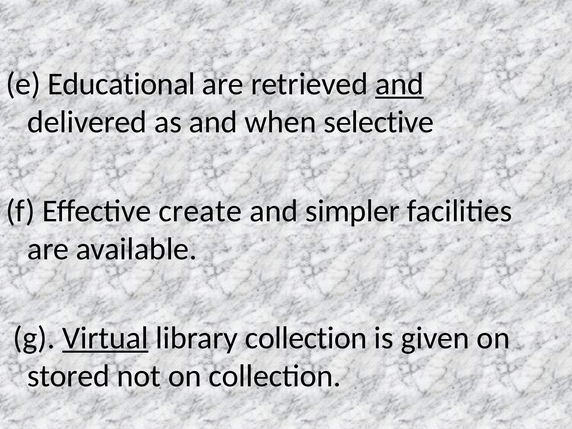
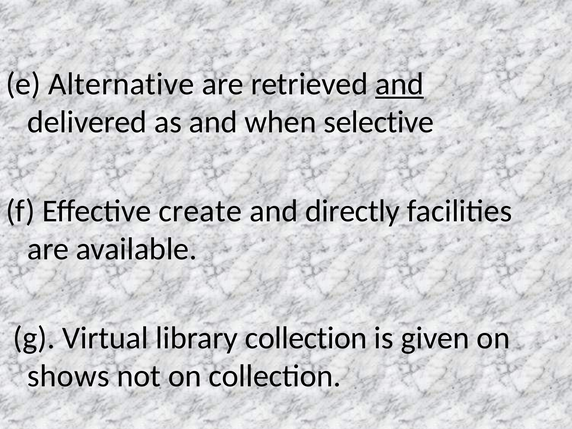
Educational: Educational -> Alternative (121, 84)
simpler: simpler -> directly (353, 211)
Virtual underline: present -> none (105, 338)
stored: stored -> shows (68, 376)
